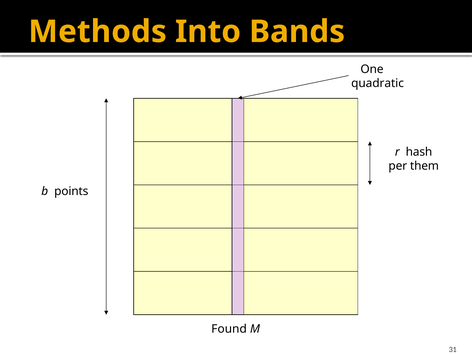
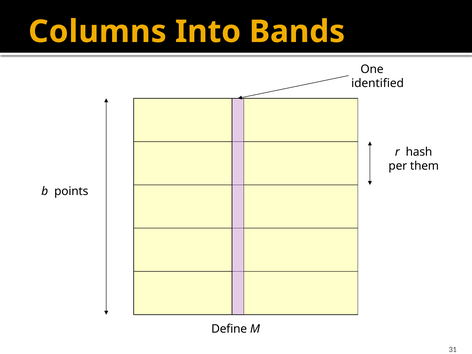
Methods: Methods -> Columns (97, 32)
quadratic: quadratic -> identified (378, 83)
Found: Found -> Define (229, 329)
